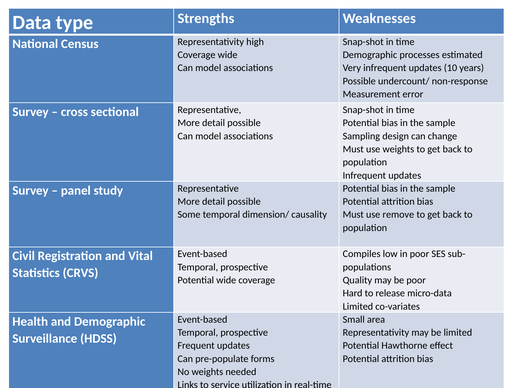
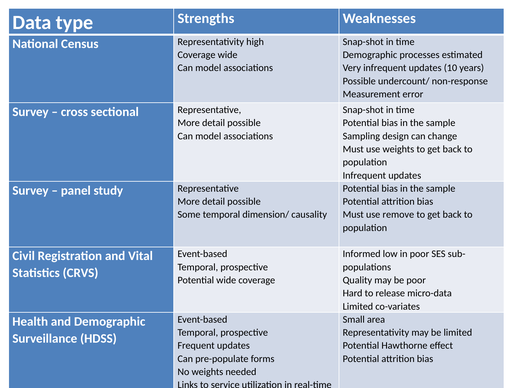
Compiles: Compiles -> Informed (362, 254)
